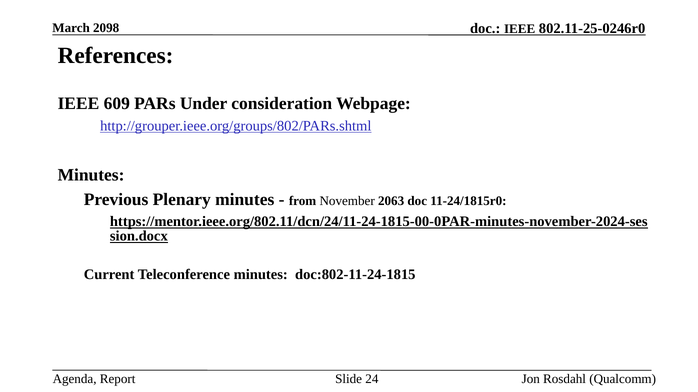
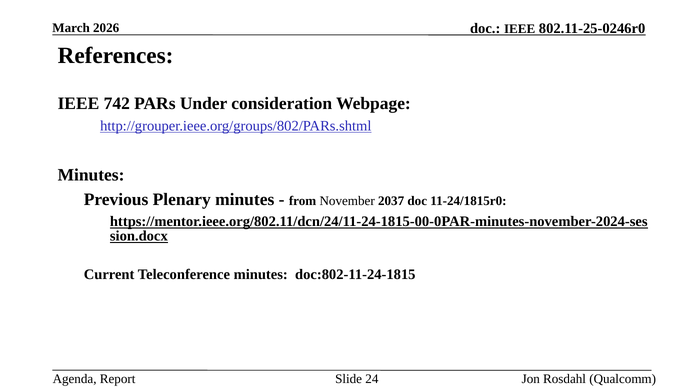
2098: 2098 -> 2026 (106, 28)
609: 609 -> 742 (117, 103)
2063: 2063 -> 2037 (391, 201)
